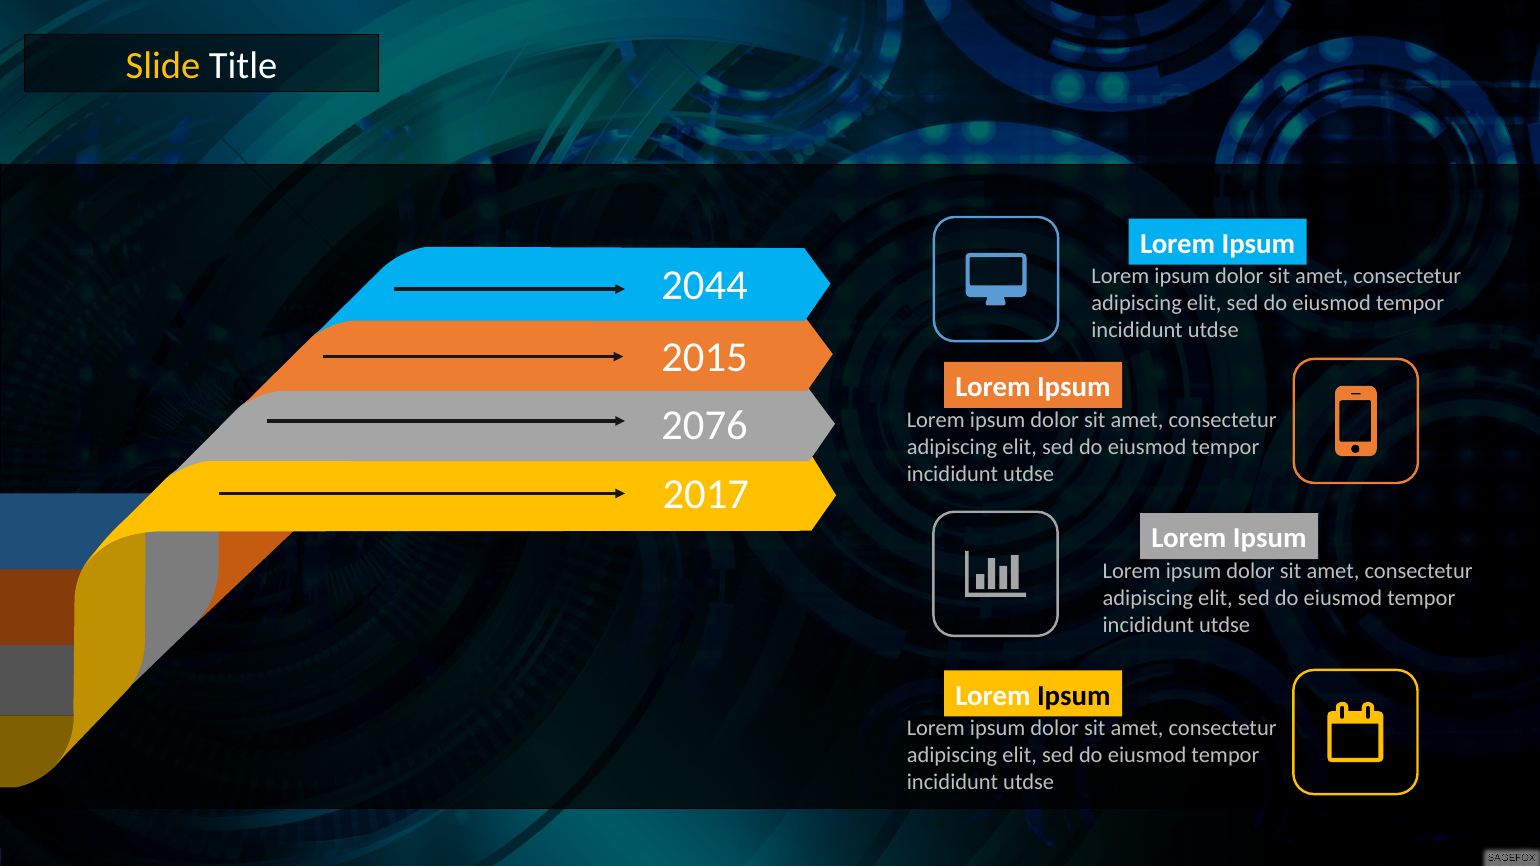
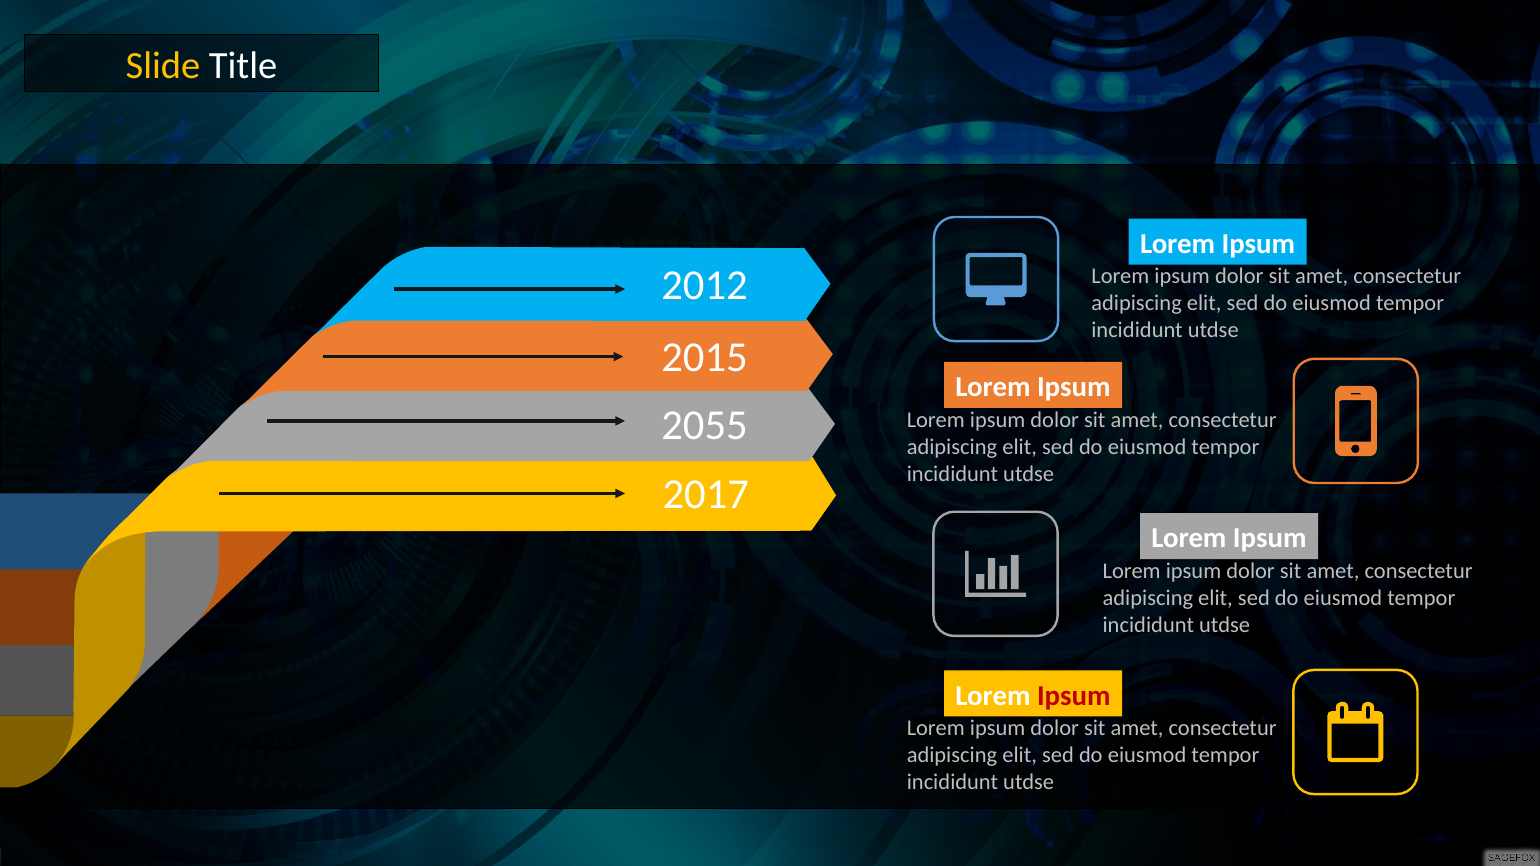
2044: 2044 -> 2012 (705, 285)
2076: 2076 -> 2055 (705, 426)
Ipsum colour: black -> red (1074, 696)
